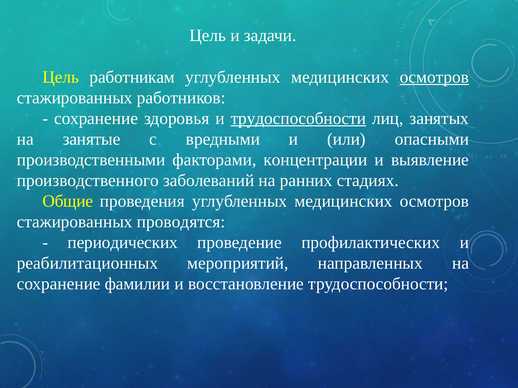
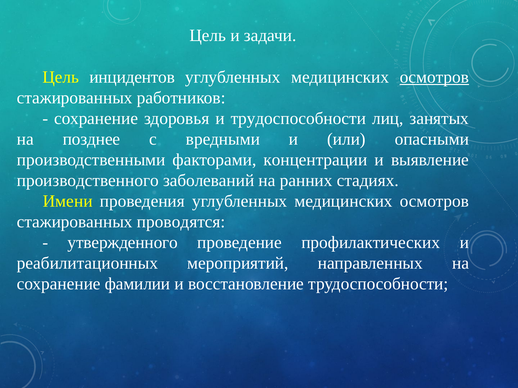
работникам: работникам -> инцидентов (132, 77)
трудоспособности underline: present -> none (298, 119)
занятые: занятые -> позднее (91, 139)
Общие: Общие -> Имени (68, 201)
периодических: периодических -> утвержденного (123, 243)
